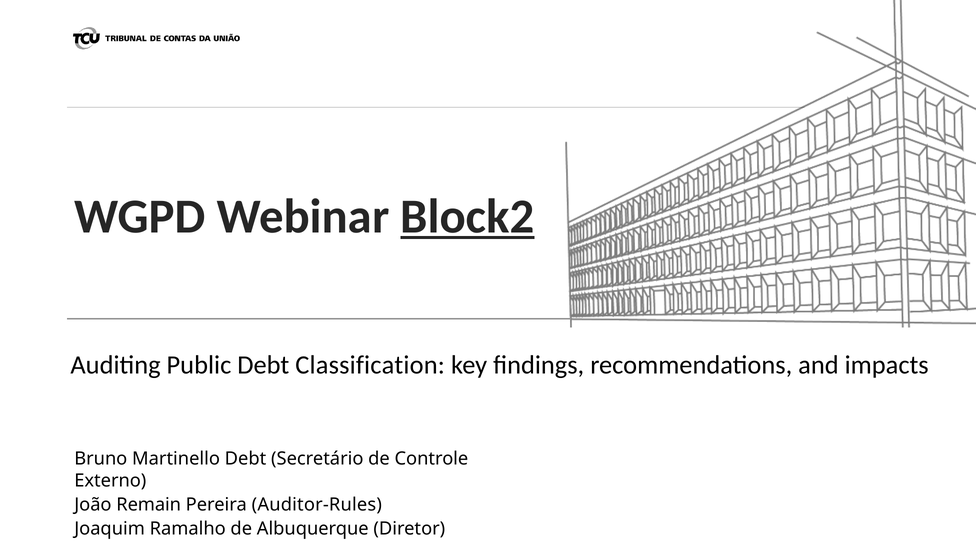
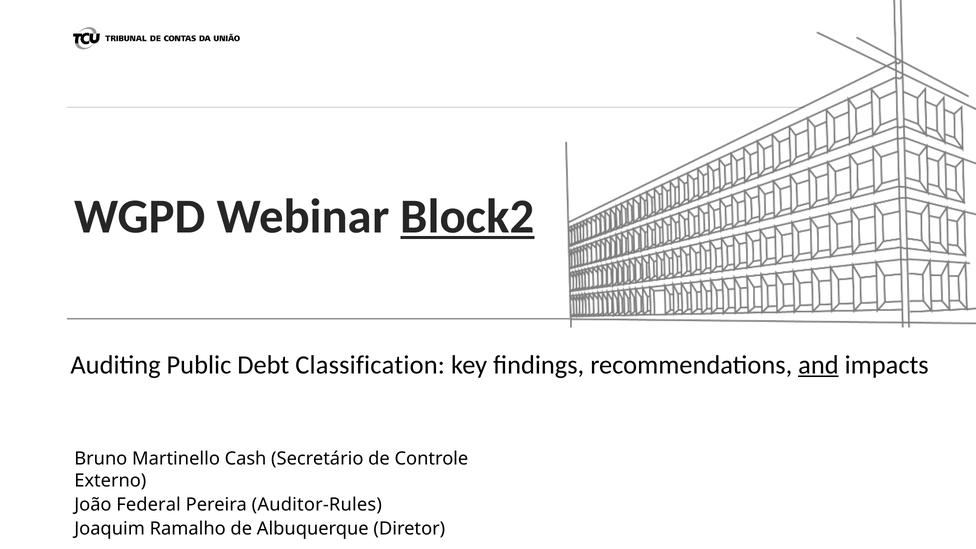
and underline: none -> present (818, 365)
Martinello Debt: Debt -> Cash (246, 459)
Remain: Remain -> Federal (149, 505)
